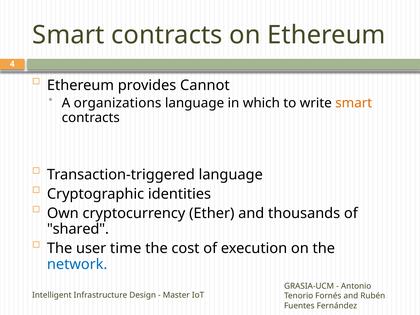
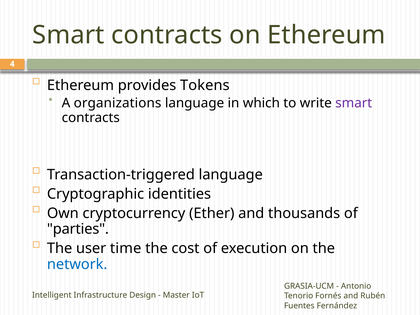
Cannot: Cannot -> Tokens (205, 85)
smart colour: orange -> purple (354, 103)
shared: shared -> parties (78, 229)
